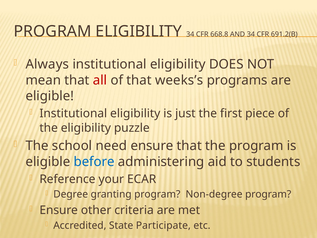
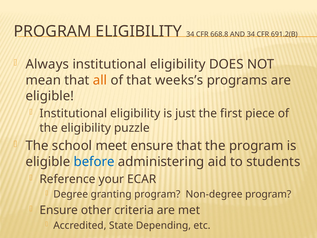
all colour: red -> orange (100, 80)
need: need -> meet (111, 146)
Participate: Participate -> Depending (163, 225)
